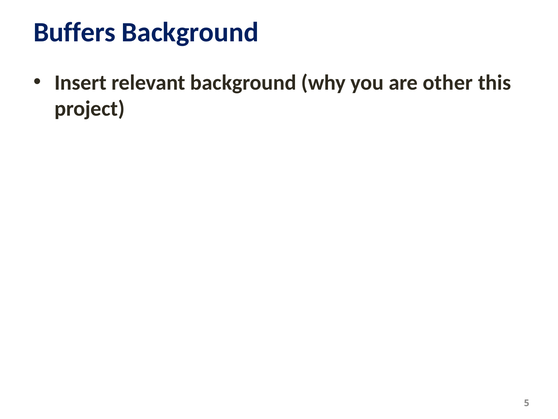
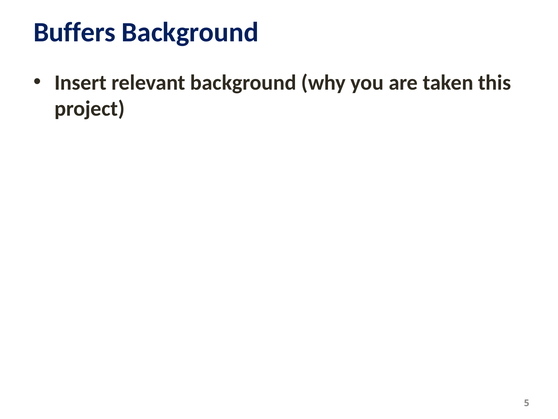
other: other -> taken (448, 82)
